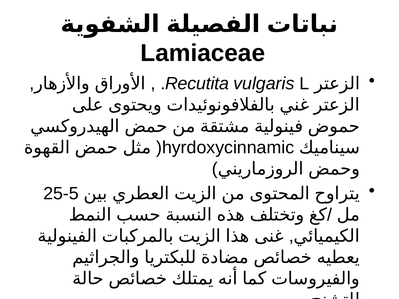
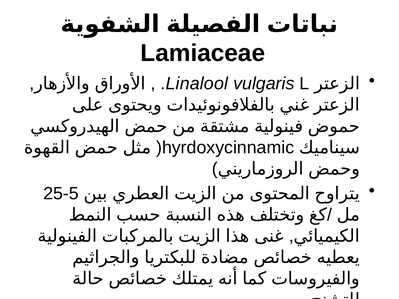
Recutita: Recutita -> Linalool (197, 84)
